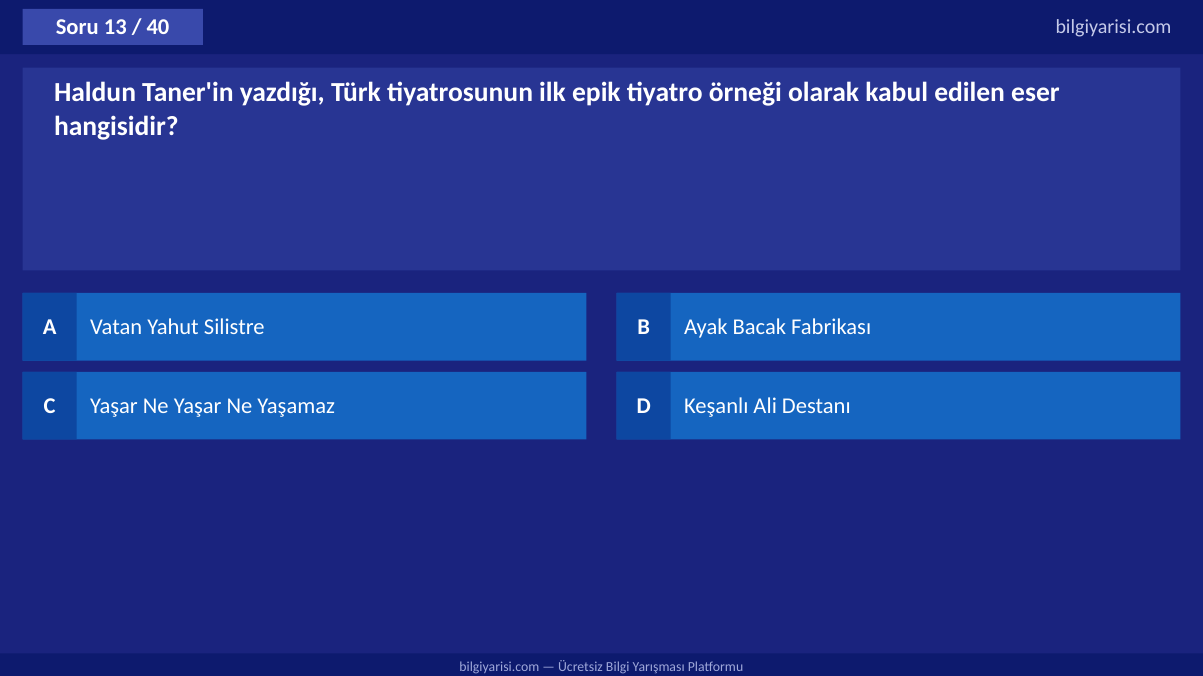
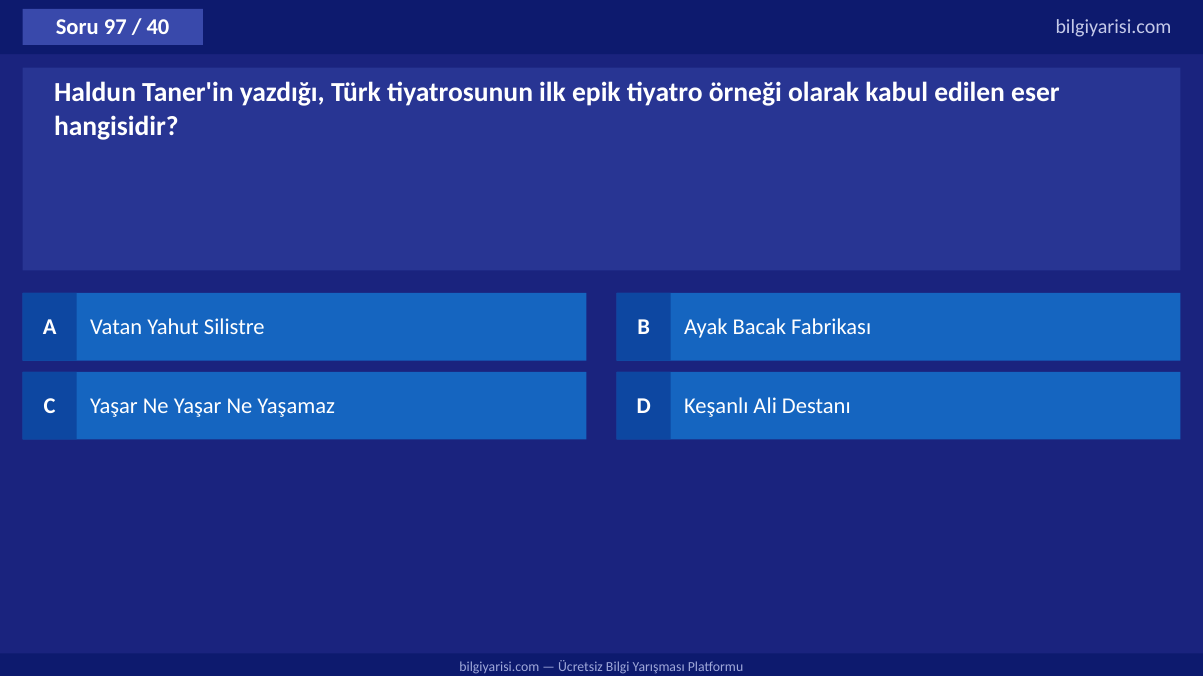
13: 13 -> 97 (115, 28)
